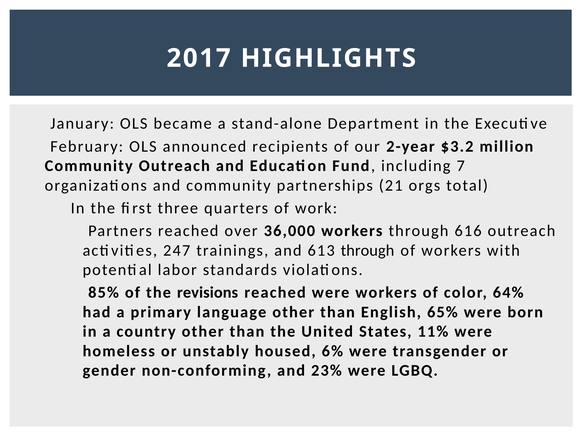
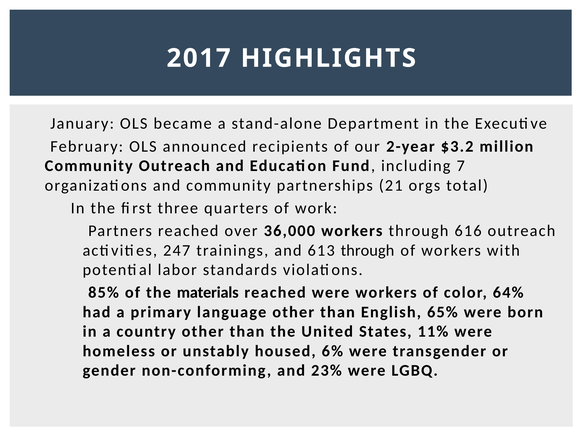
revisions: revisions -> materials (208, 292)
